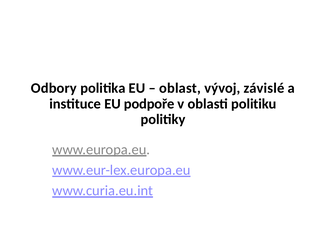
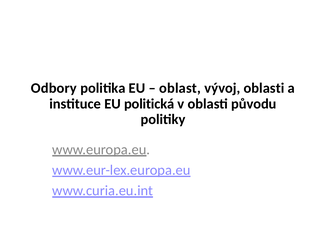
vývoj závislé: závislé -> oblasti (264, 88)
podpoře: podpoře -> politická (149, 104)
politiku: politiku -> původu (254, 104)
